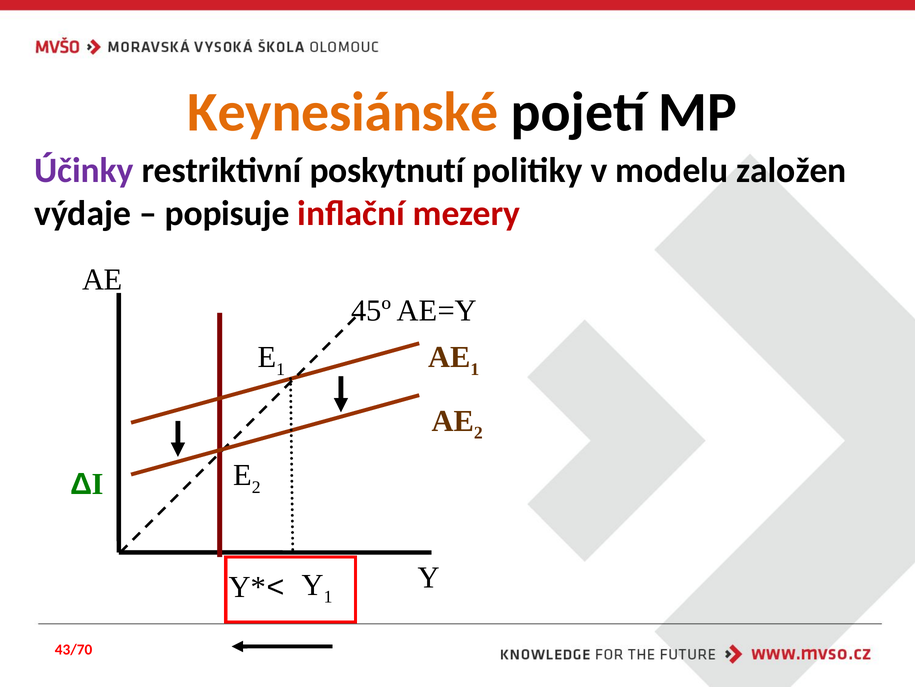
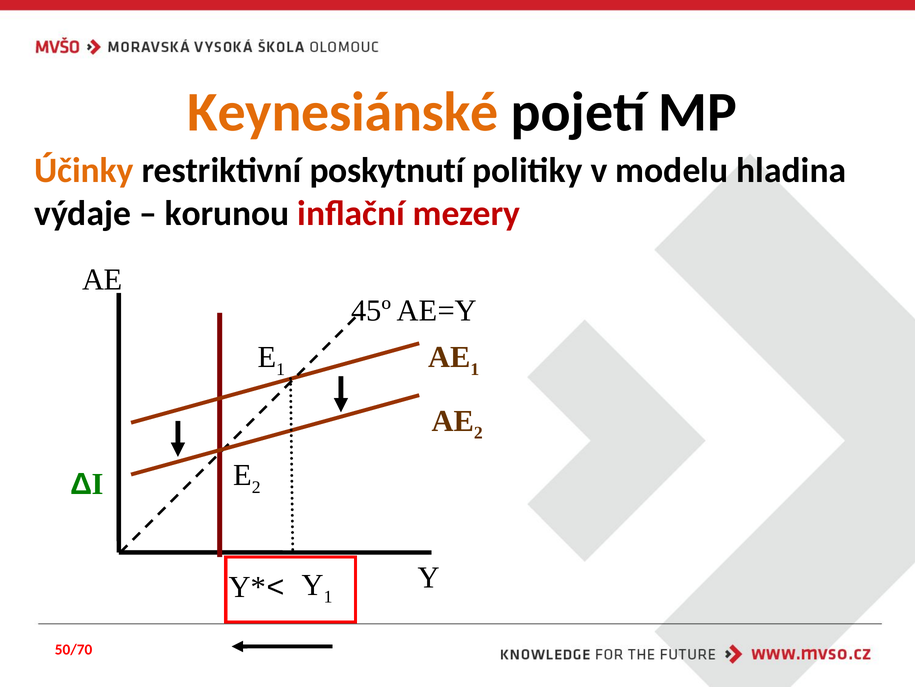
Účinky colour: purple -> orange (84, 170)
založen: založen -> hladina (791, 170)
popisuje: popisuje -> korunou (227, 213)
43/70: 43/70 -> 50/70 (74, 649)
